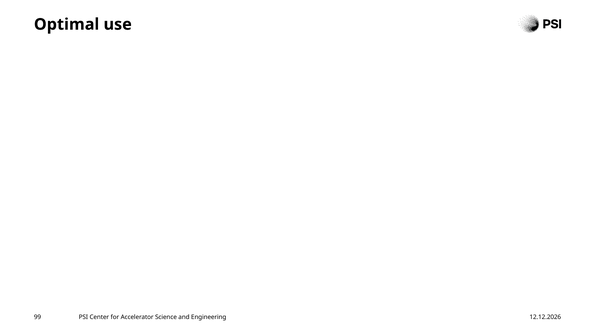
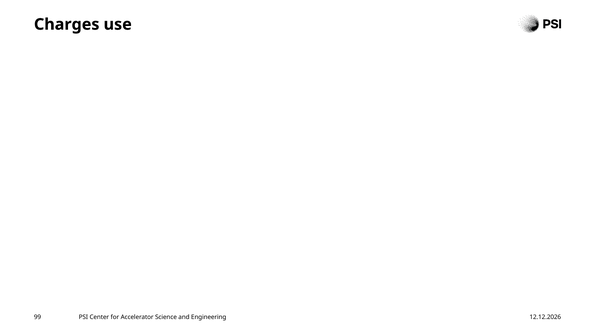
Optimal: Optimal -> Charges (67, 24)
